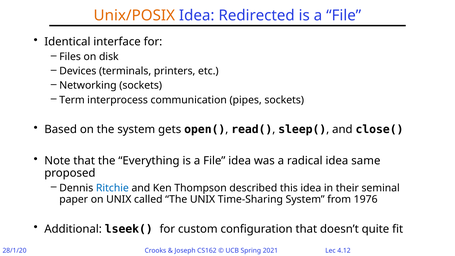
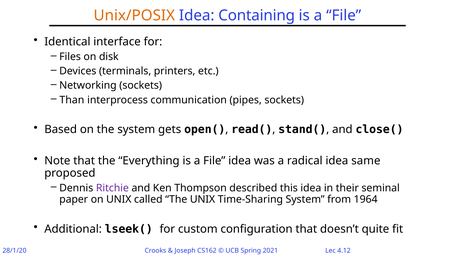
Redirected: Redirected -> Containing (257, 16)
Term: Term -> Than (72, 100)
sleep(: sleep( -> stand( (302, 129)
Ritchie colour: blue -> purple (112, 188)
1976: 1976 -> 1964 (366, 199)
